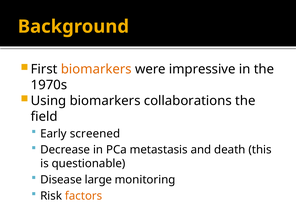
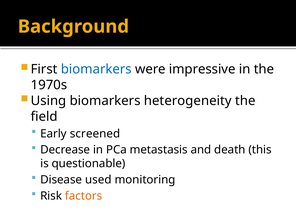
biomarkers colour: orange -> blue (96, 69)
collaborations: collaborations -> heterogeneity (188, 101)
large: large -> used (98, 180)
